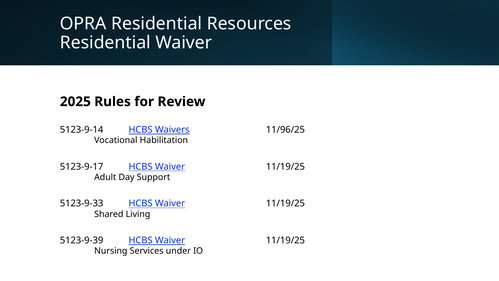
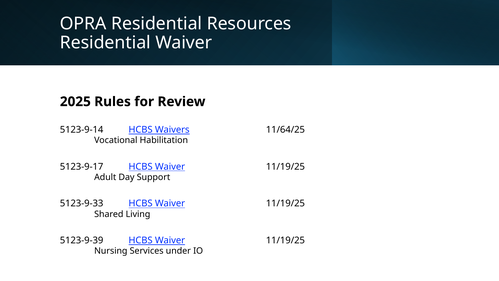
11/96/25: 11/96/25 -> 11/64/25 (285, 130)
